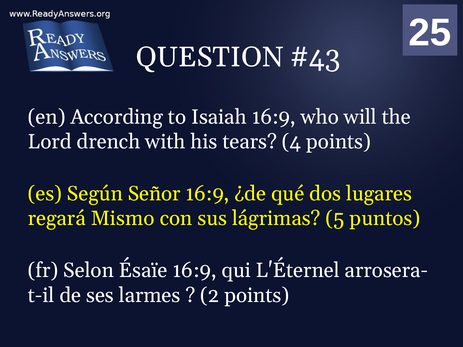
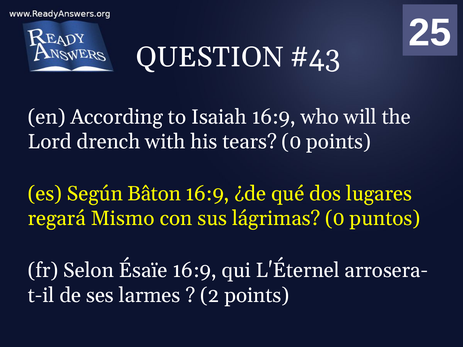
tears 4: 4 -> 0 (292, 142)
Señor: Señor -> Bâton (154, 194)
lágrimas 5: 5 -> 0 (335, 219)
